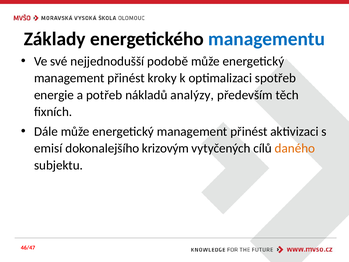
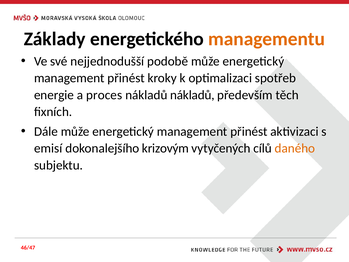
managementu colour: blue -> orange (267, 39)
potřeb: potřeb -> proces (104, 95)
nákladů analýzy: analýzy -> nákladů (192, 95)
